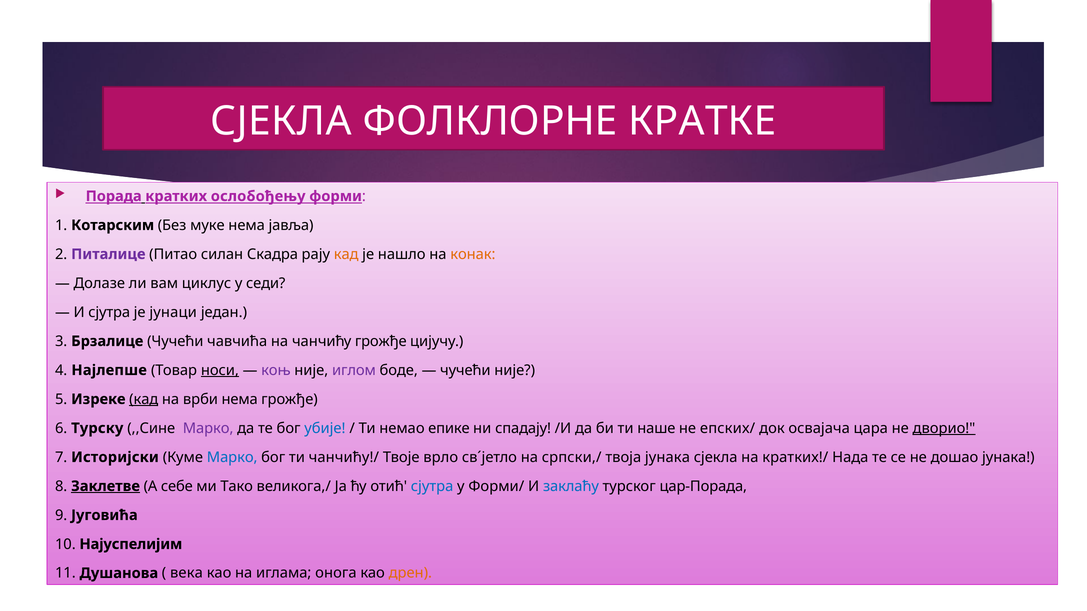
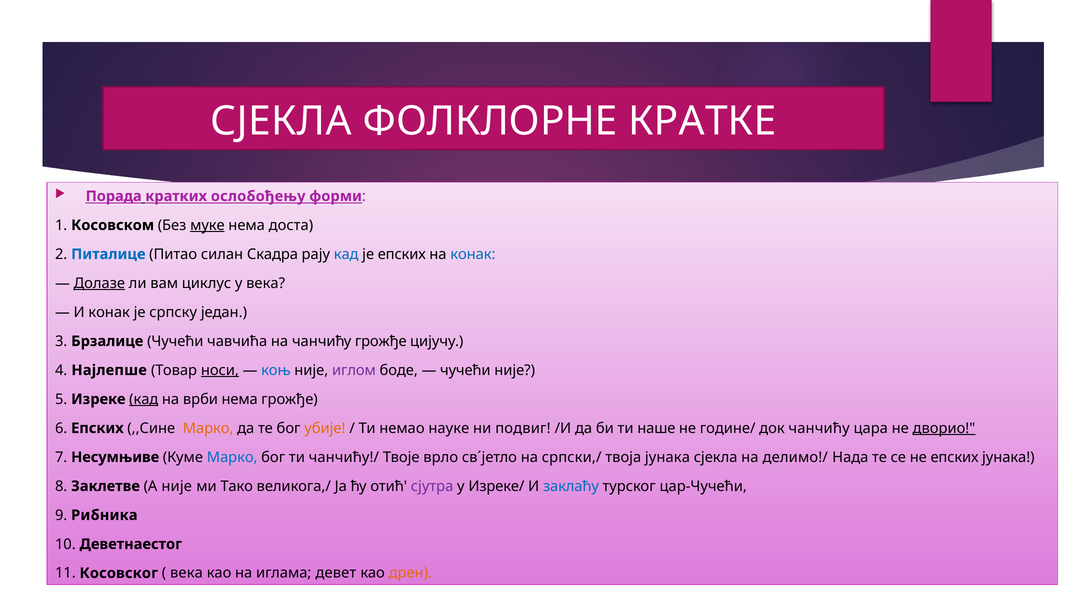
Котарским: Котарским -> Косовском (113, 225)
муке underline: none -> present (207, 225)
јавља: јавља -> доста (291, 225)
Питалице colour: purple -> blue (108, 254)
кад colour: orange -> blue (346, 254)
је нашло: нашло -> епских (402, 254)
конак colour: orange -> blue (473, 254)
Долазе underline: none -> present (99, 283)
у седи: седи -> века (266, 283)
И сјутра: сјутра -> конак (109, 312)
јунаци: јунаци -> српску (173, 312)
коњ colour: purple -> blue (276, 370)
6 Турску: Турску -> Епских (97, 428)
Марко colour: purple -> orange (208, 428)
убије colour: blue -> orange (325, 428)
епике: епике -> науке (449, 428)
спадају: спадају -> подвиг (523, 428)
епских/: епских/ -> године/ (728, 428)
док освајача: освајача -> чанчићу (819, 428)
Историјски: Историјски -> Несумњиве (115, 457)
кратких!/: кратких!/ -> делимо!/ (795, 457)
не дошао: дошао -> епских (955, 457)
Заклетве underline: present -> none (106, 486)
А себе: себе -> није (177, 486)
сјутра colour: blue -> purple (432, 486)
Форми/: Форми/ -> Изреке/ (496, 486)
цар-Порада: цар-Порада -> цар-Чучећи (703, 486)
Југовића: Југовића -> Рибника (104, 516)
Најуспелијим: Најуспелијим -> Деветнаестог (131, 545)
Душанова: Душанова -> Косовског (119, 574)
онога: онога -> девет (336, 574)
